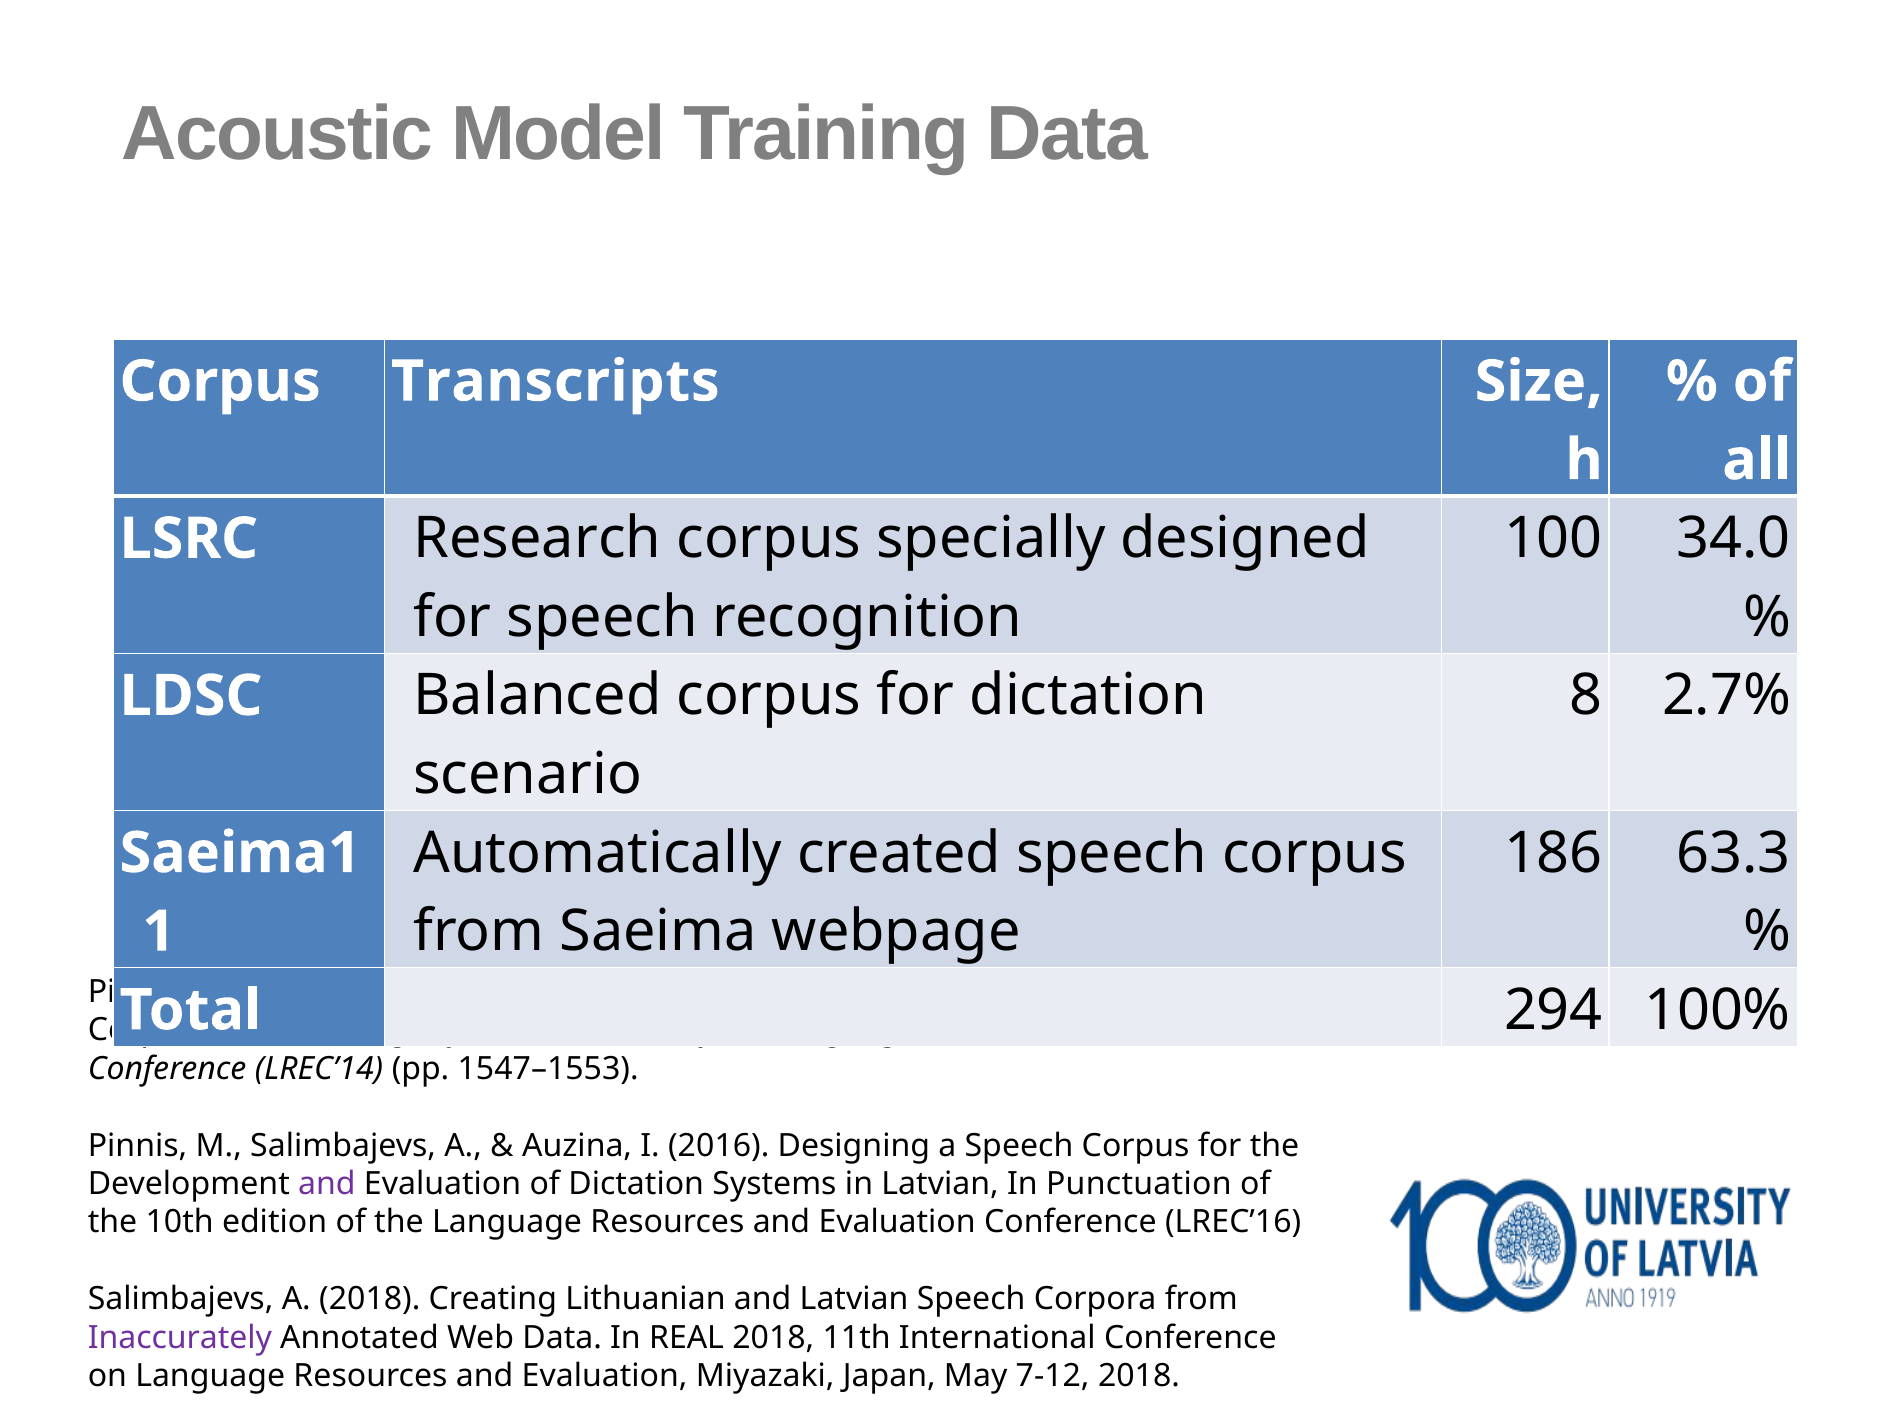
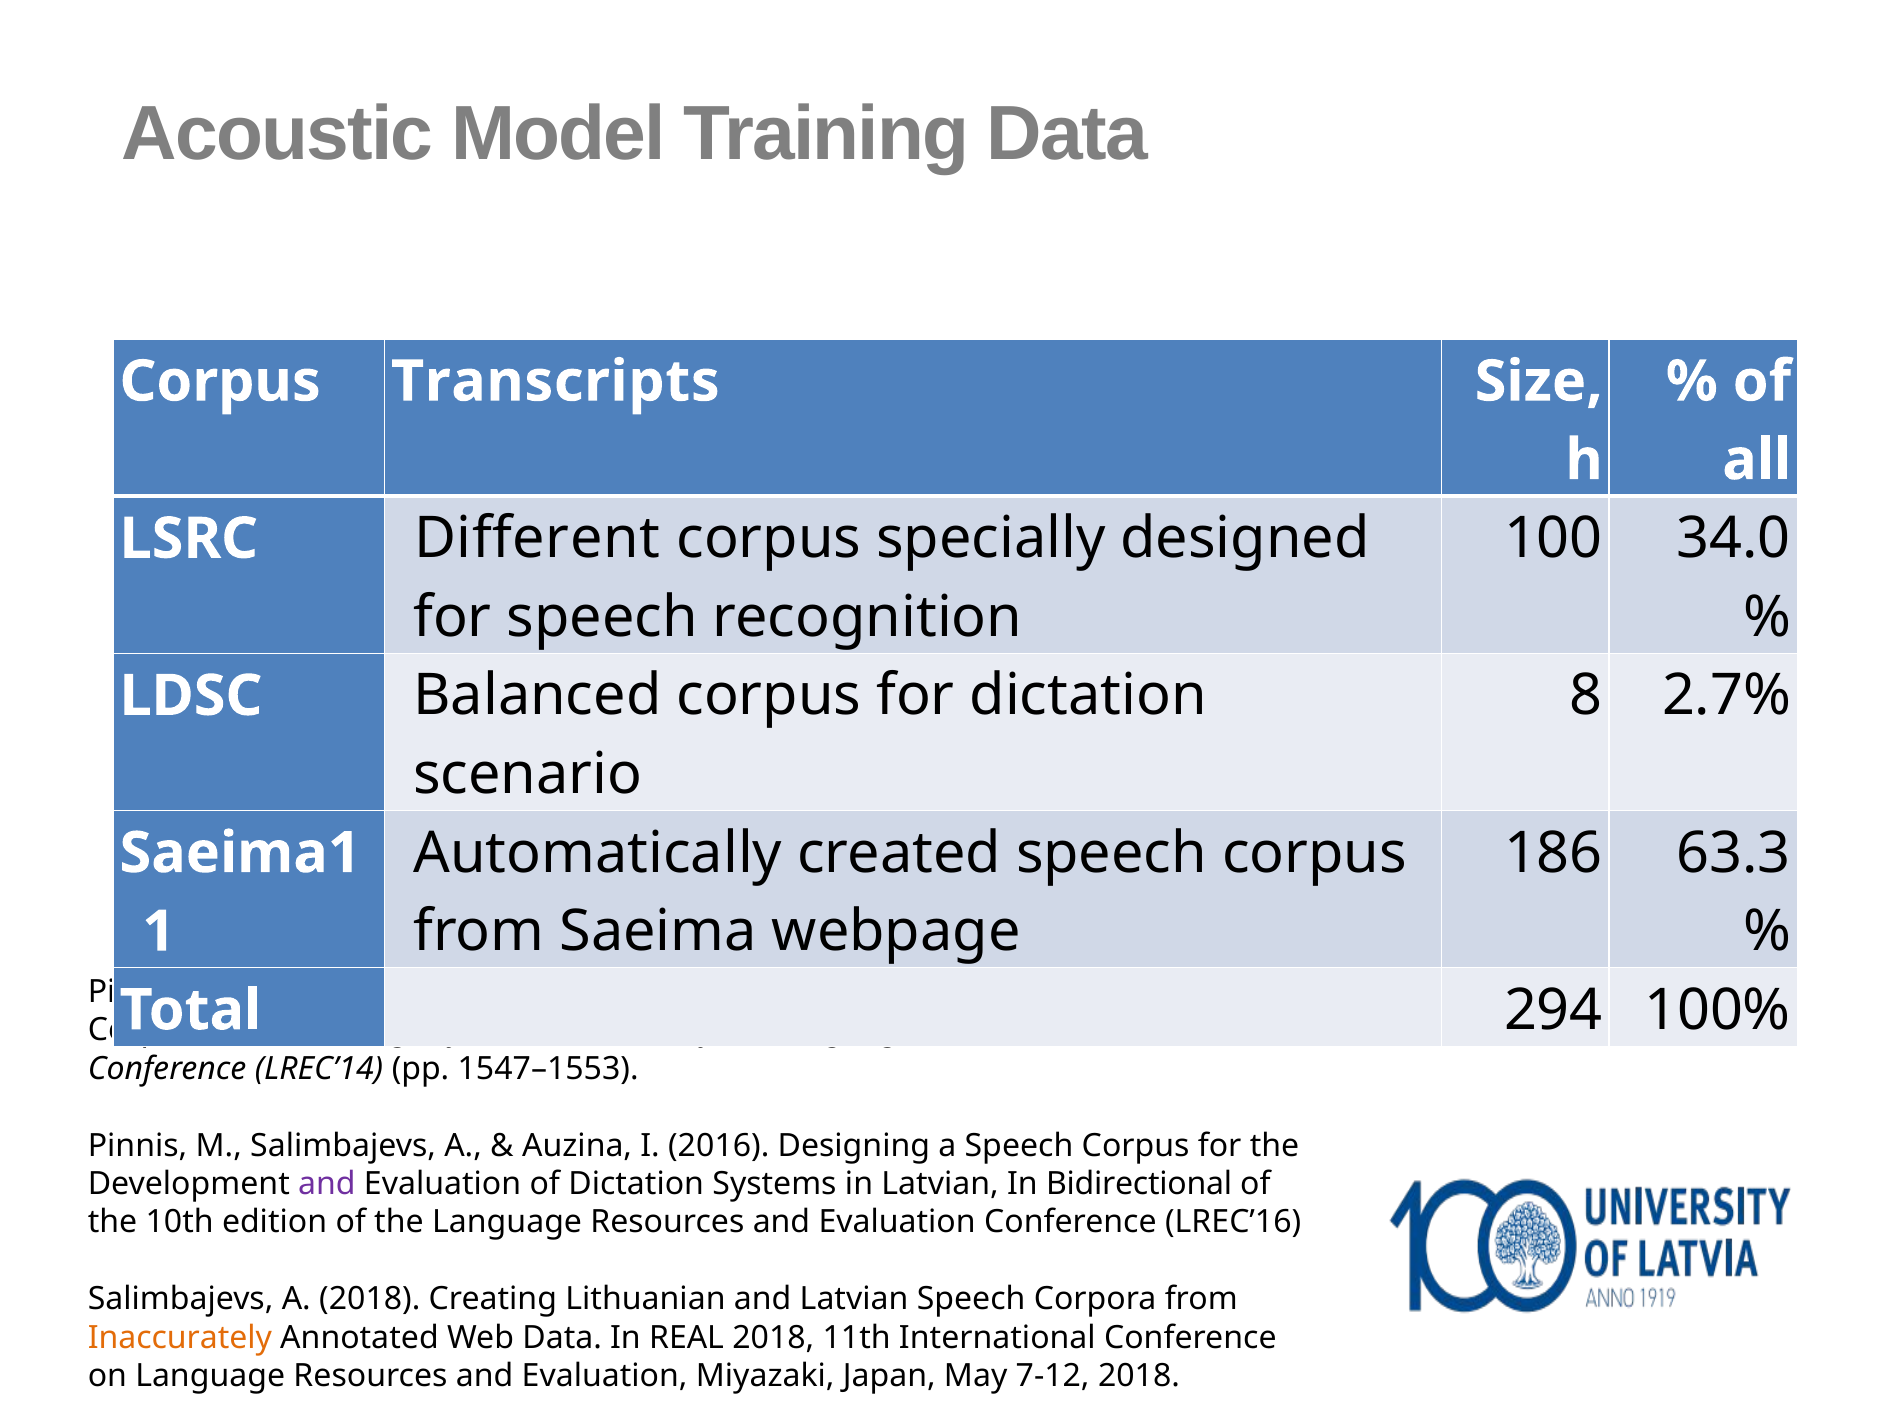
Research: Research -> Different (537, 539)
Punctuation: Punctuation -> Bidirectional (1139, 1184)
Inaccurately colour: purple -> orange (180, 1338)
